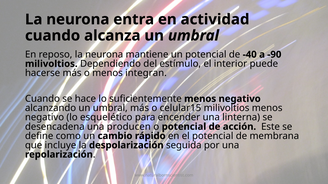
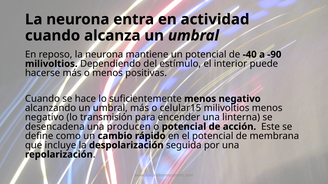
integran: integran -> positivas (146, 73)
esquelético: esquelético -> transmisión (106, 118)
